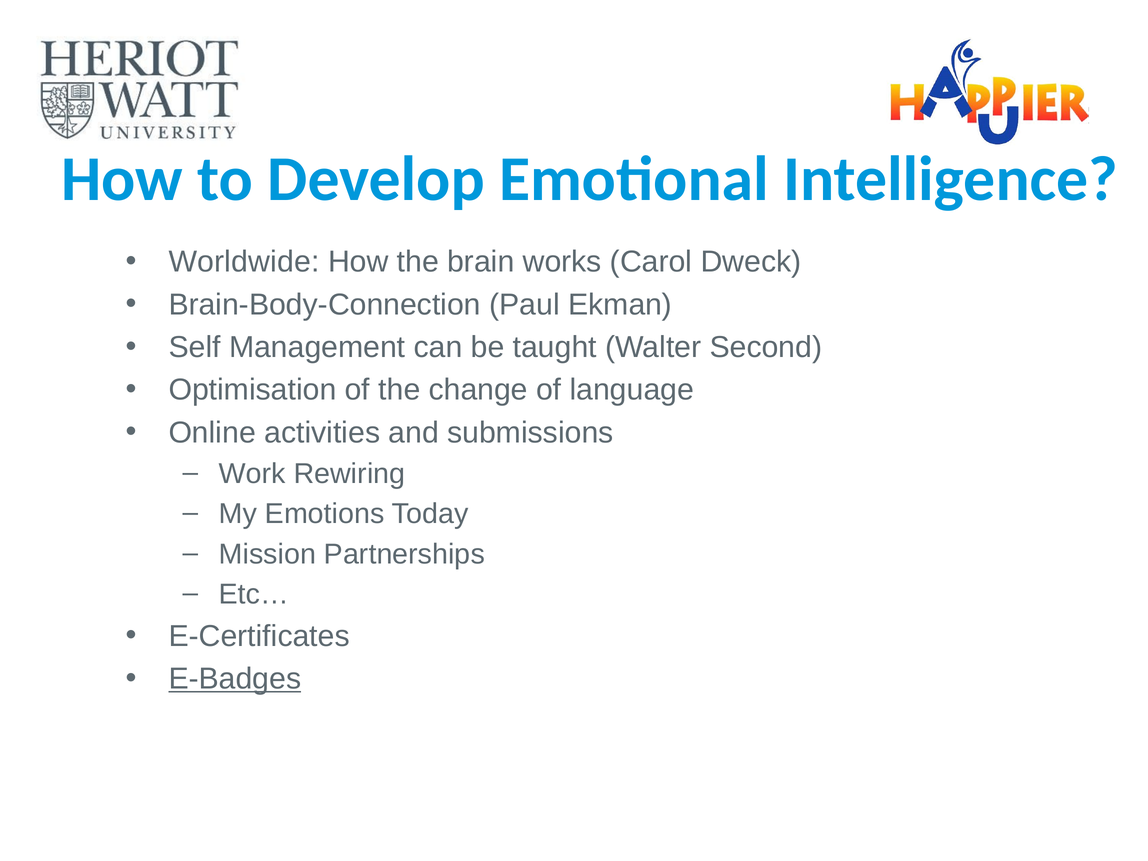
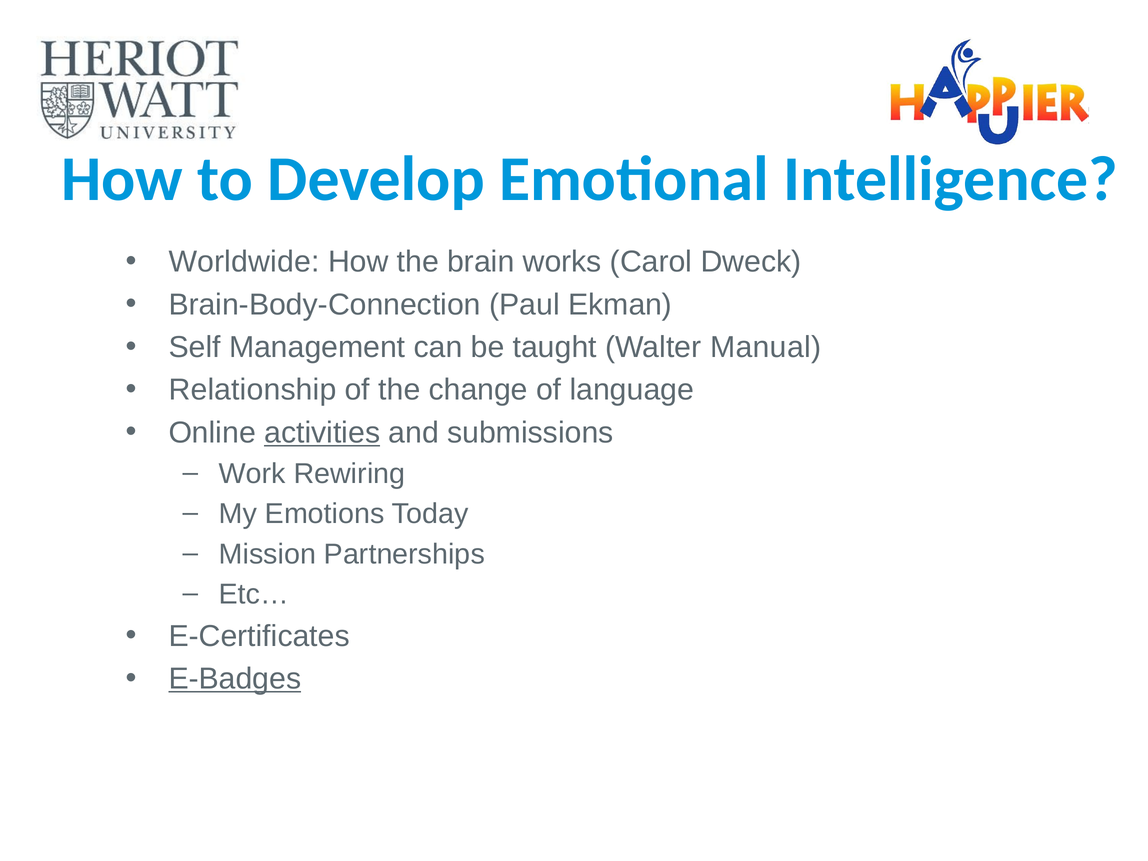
Second: Second -> Manual (766, 347)
Optimisation: Optimisation -> Relationship (253, 390)
activities underline: none -> present (322, 433)
